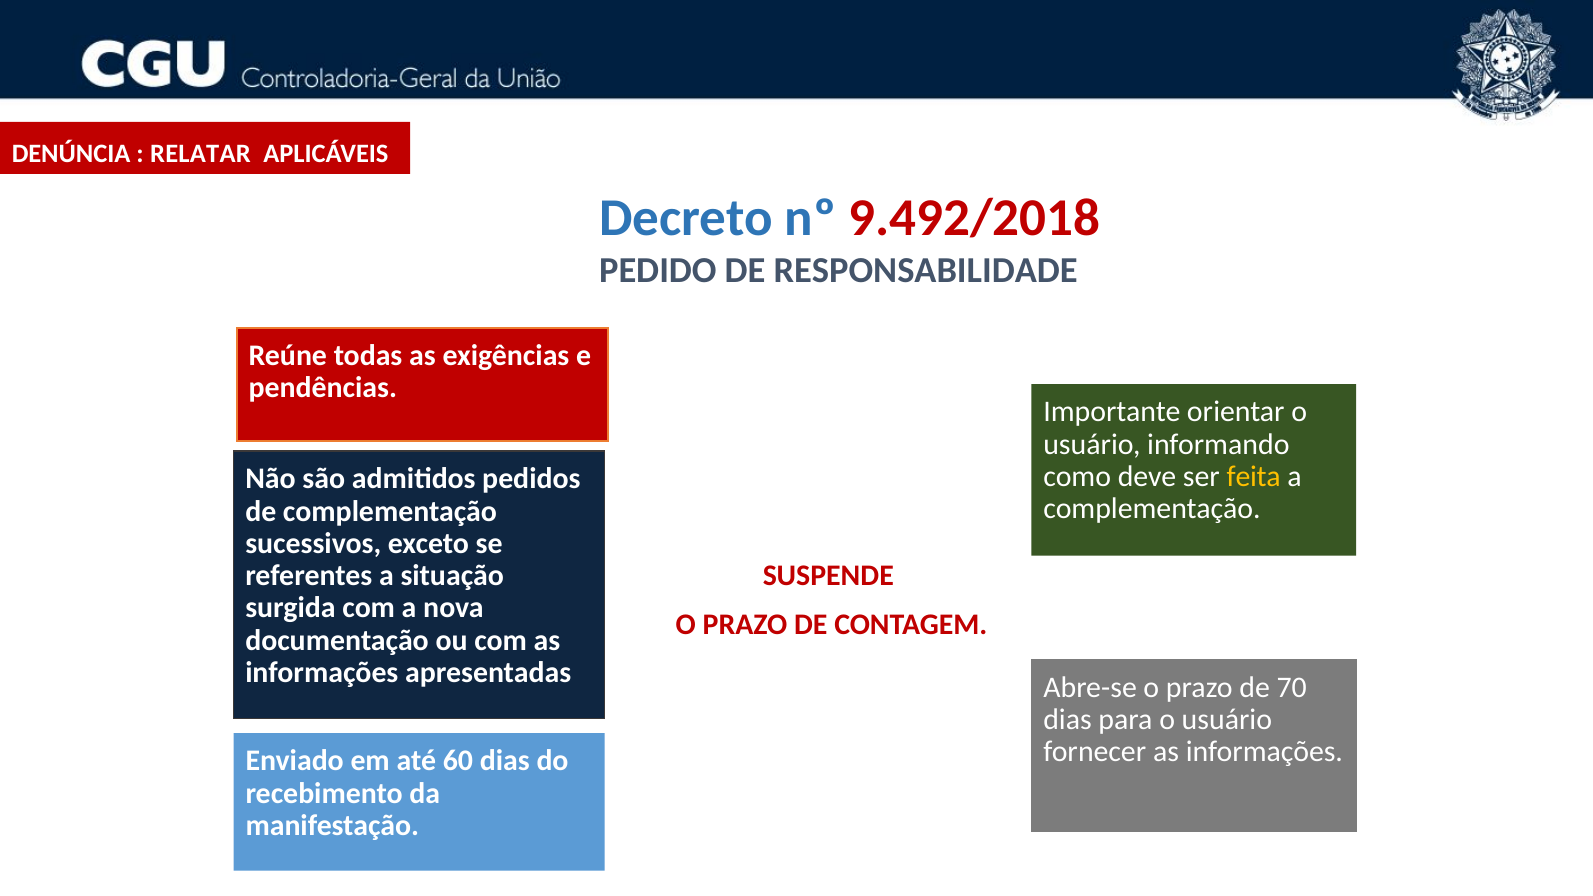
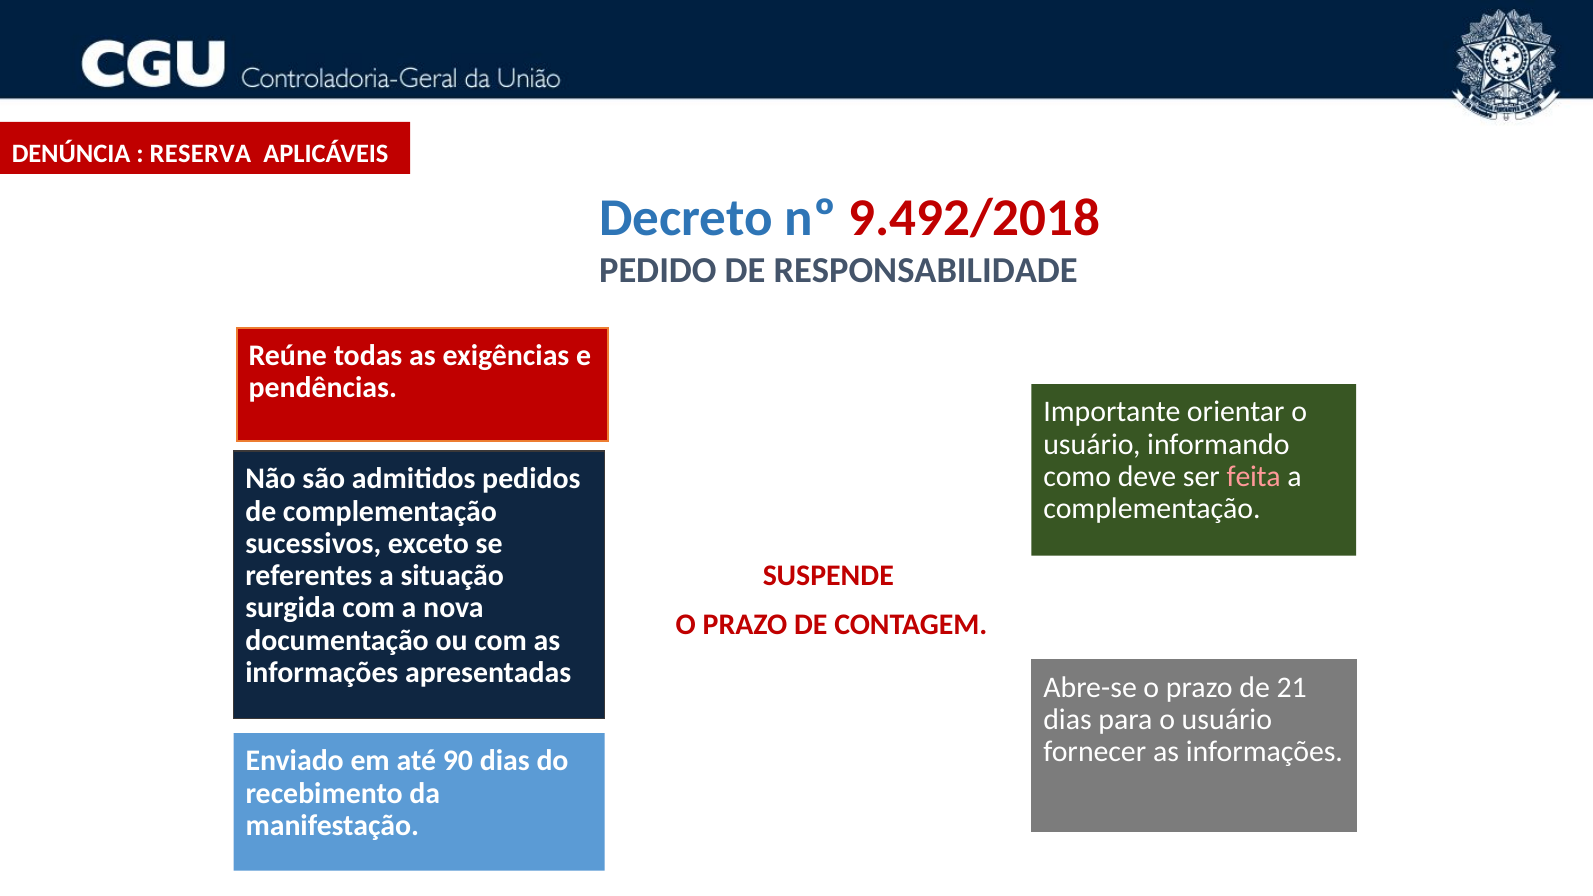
RELATAR: RELATAR -> RESERVA (200, 154)
feita colour: yellow -> pink (1254, 477)
70: 70 -> 21 (1292, 687)
60: 60 -> 90 (458, 761)
